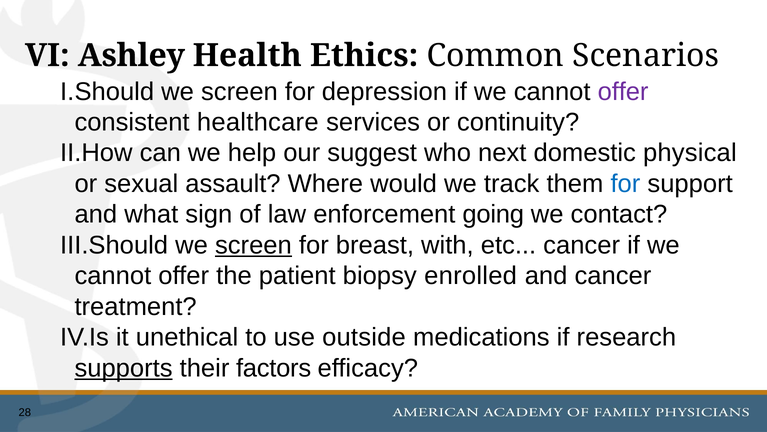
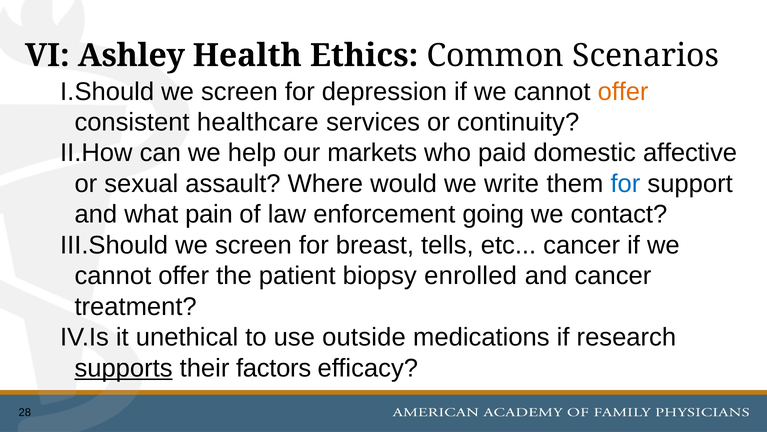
offer colour: purple -> orange (623, 91)
suggest: suggest -> markets (372, 153)
next: next -> paid (502, 153)
physical: physical -> affective (690, 153)
track: track -> write (512, 184)
sign: sign -> pain (209, 214)
screen underline: present -> none (253, 245)
with: with -> tells (447, 245)
